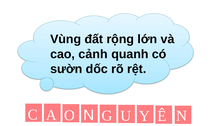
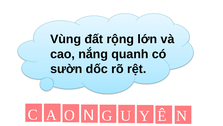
cảnh: cảnh -> nắng (93, 54)
